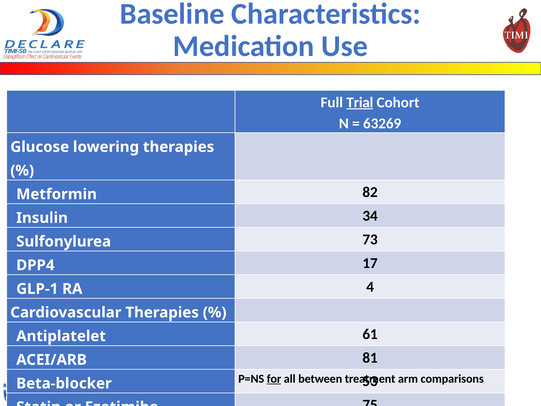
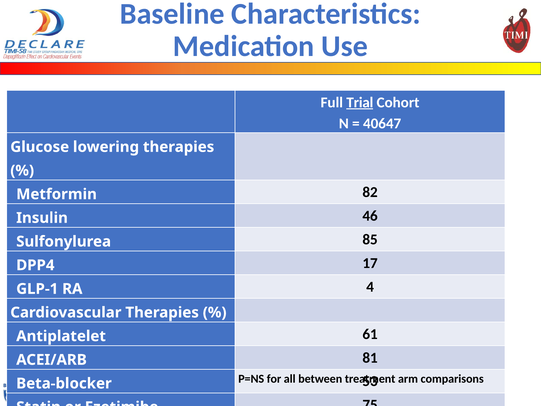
63269: 63269 -> 40647 (382, 124)
34: 34 -> 46 (370, 216)
73: 73 -> 85 (370, 239)
for underline: present -> none (274, 379)
